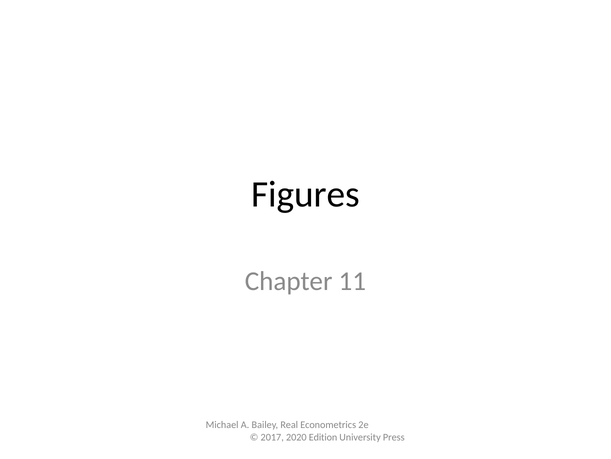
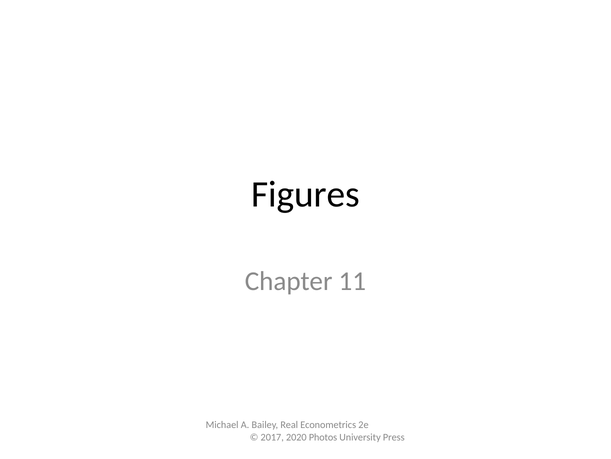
Edition: Edition -> Photos (323, 437)
